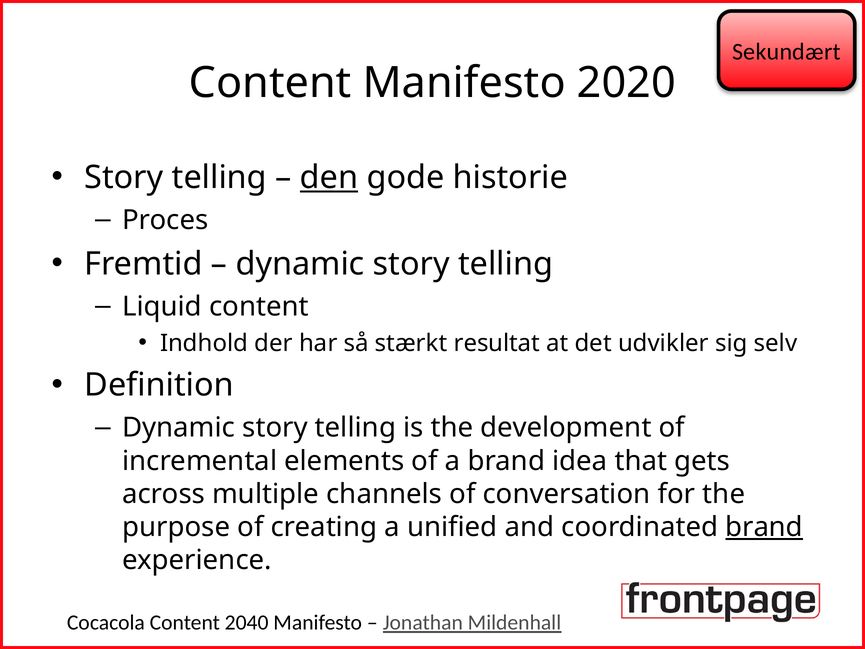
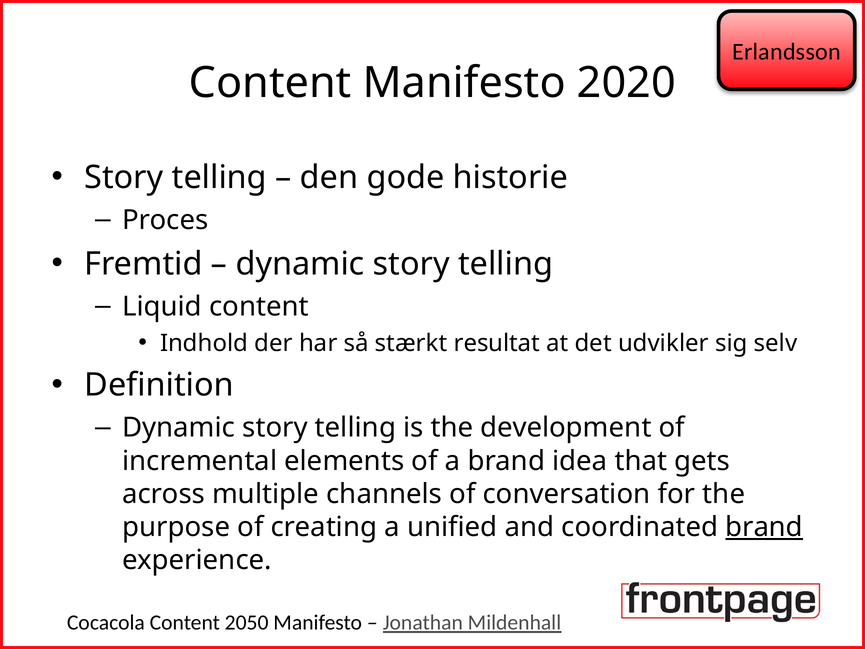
Sekundært: Sekundært -> Erlandsson (786, 52)
den underline: present -> none (329, 177)
2040: 2040 -> 2050 (247, 622)
